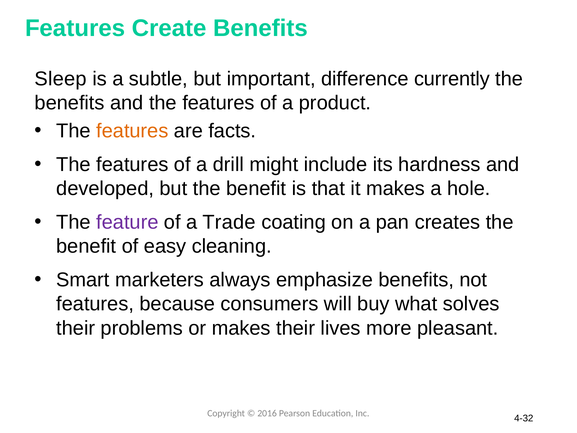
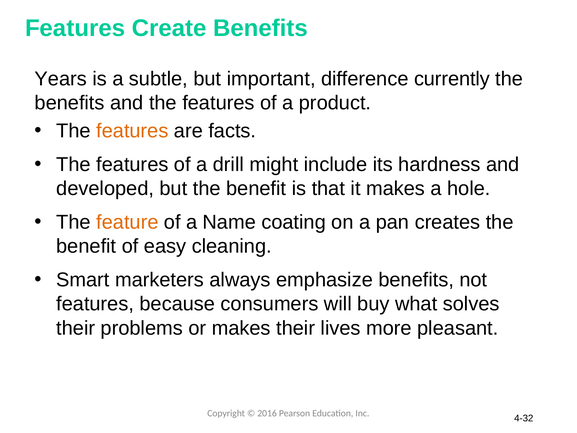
Sleep: Sleep -> Years (61, 79)
feature colour: purple -> orange (127, 222)
Trade: Trade -> Name (229, 222)
